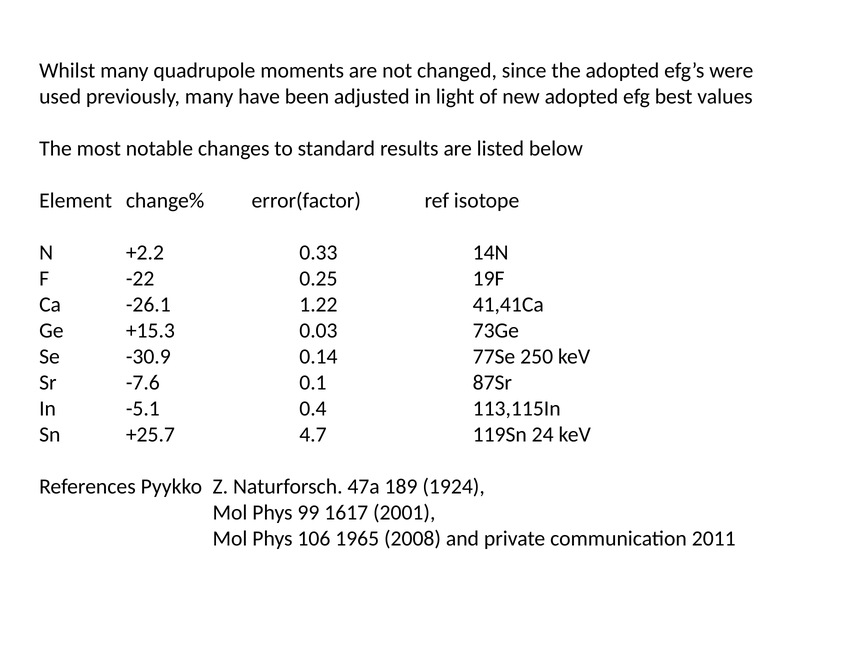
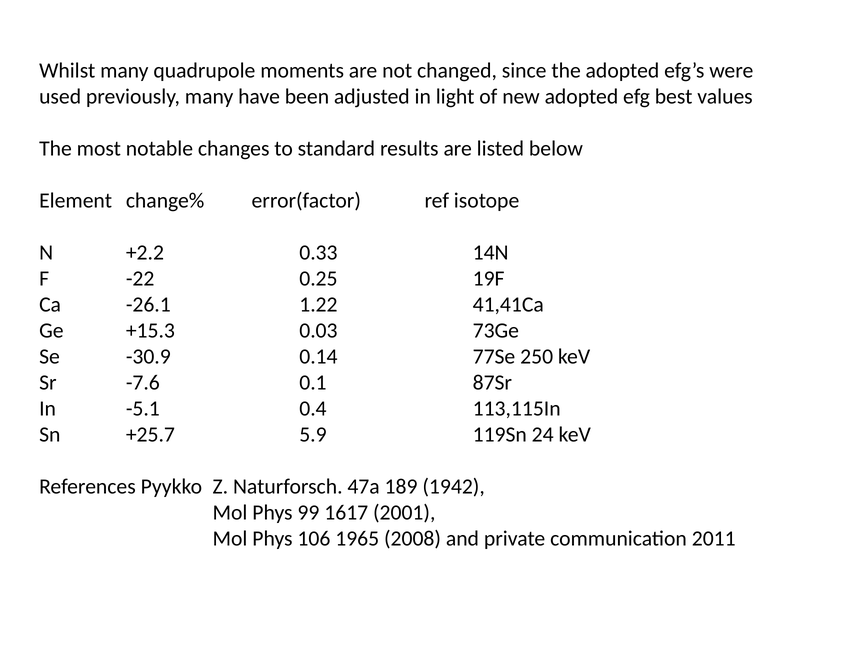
4.7: 4.7 -> 5.9 (313, 435)
1924: 1924 -> 1942 (454, 487)
